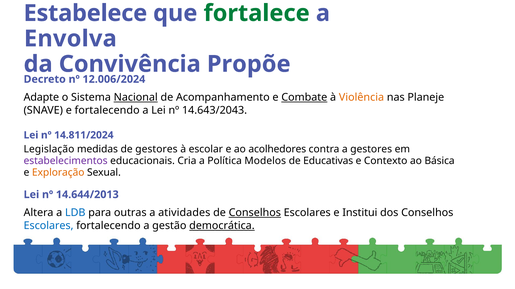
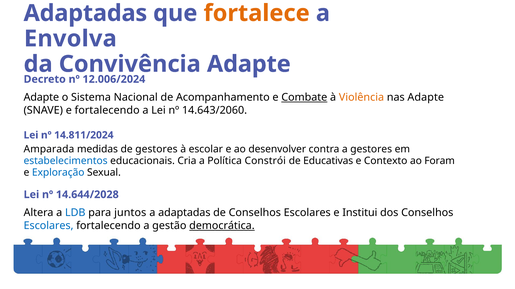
Estabelece: Estabelece -> Adaptadas (85, 13)
fortalece colour: green -> orange (257, 13)
Propõe: Propõe -> Adapte (249, 64)
Nacional underline: present -> none (136, 98)
nas Planeje: Planeje -> Adapte (426, 98)
14.643/2043: 14.643/2043 -> 14.643/2060 (215, 111)
Legislação: Legislação -> Amparada (49, 149)
acolhedores: acolhedores -> desenvolver (277, 149)
estabelecimentos colour: purple -> blue (66, 161)
Modelos: Modelos -> Constrói (265, 161)
Básica: Básica -> Foram (440, 161)
Exploração colour: orange -> blue (58, 173)
14.644/2013: 14.644/2013 -> 14.644/2028 (87, 195)
outras: outras -> juntos (130, 213)
a atividades: atividades -> adaptadas (184, 213)
Conselhos underline: present -> none (255, 213)
